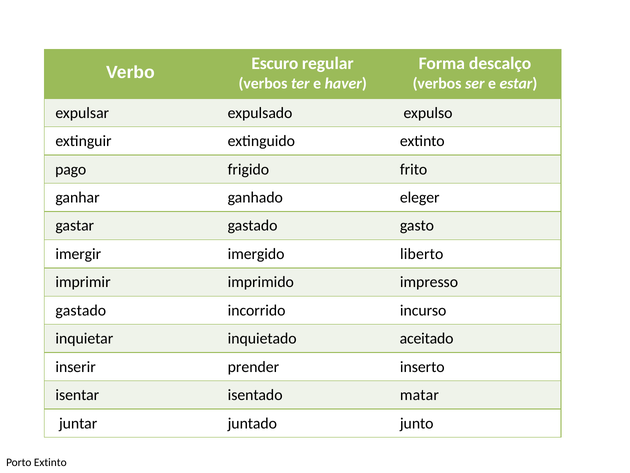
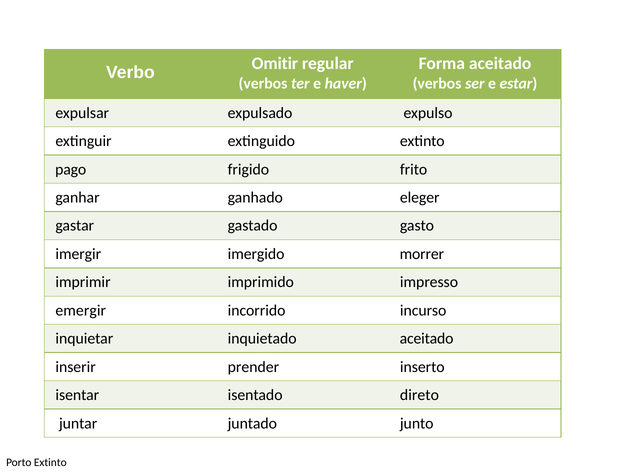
Forma descalço: descalço -> aceitado (500, 63)
Escuro: Escuro -> Omitir (275, 63)
liberto: liberto -> morrer (422, 254)
gastado: gastado -> emergir (81, 310)
matar: matar -> direto (419, 395)
